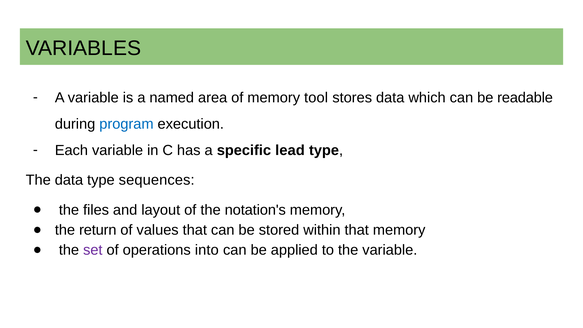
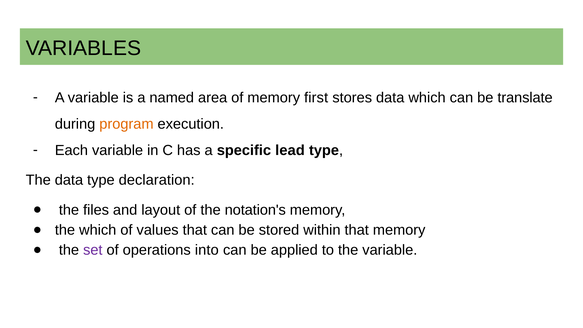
tool: tool -> first (316, 98)
readable: readable -> translate (525, 98)
program colour: blue -> orange (126, 124)
sequences: sequences -> declaration (157, 180)
the return: return -> which (98, 230)
